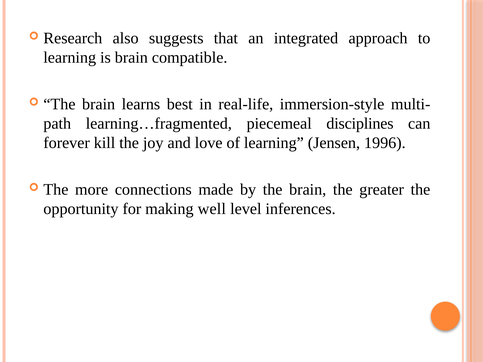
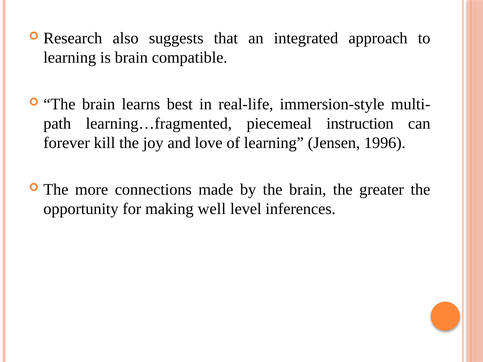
disciplines: disciplines -> instruction (360, 124)
